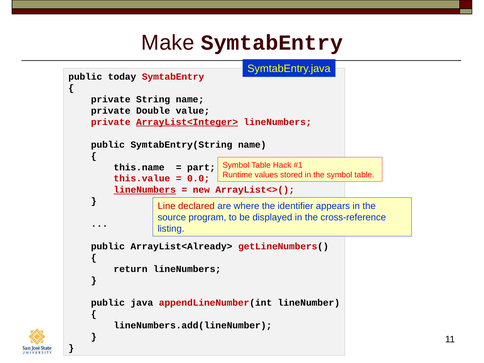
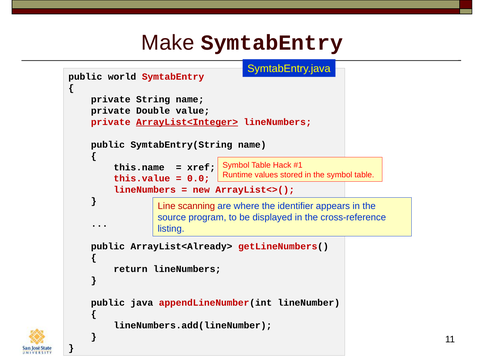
today: today -> world (122, 77)
part: part -> xref (201, 167)
lineNumbers underline: present -> none (145, 190)
declared: declared -> scanning (196, 206)
